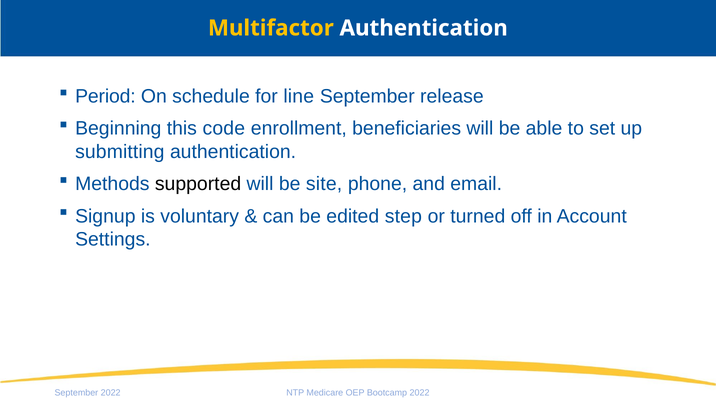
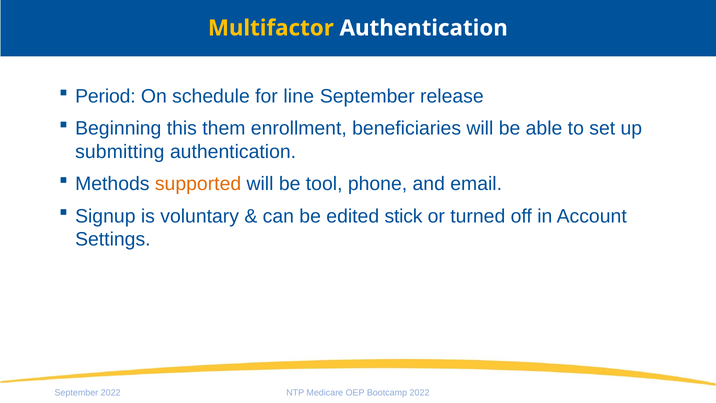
code: code -> them (224, 128)
supported colour: black -> orange (198, 184)
site: site -> tool (324, 184)
step: step -> stick (404, 216)
